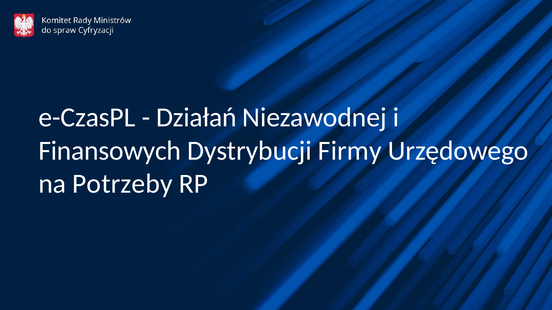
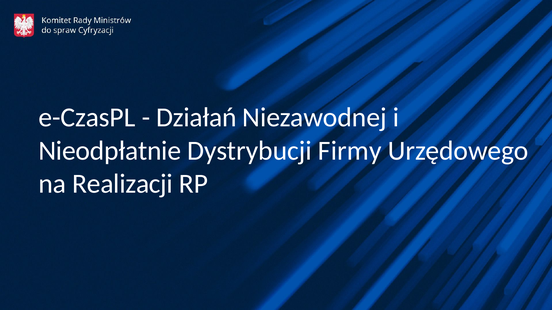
Finansowych: Finansowych -> Nieodpłatnie (110, 151)
Potrzeby: Potrzeby -> Realizacji (123, 184)
